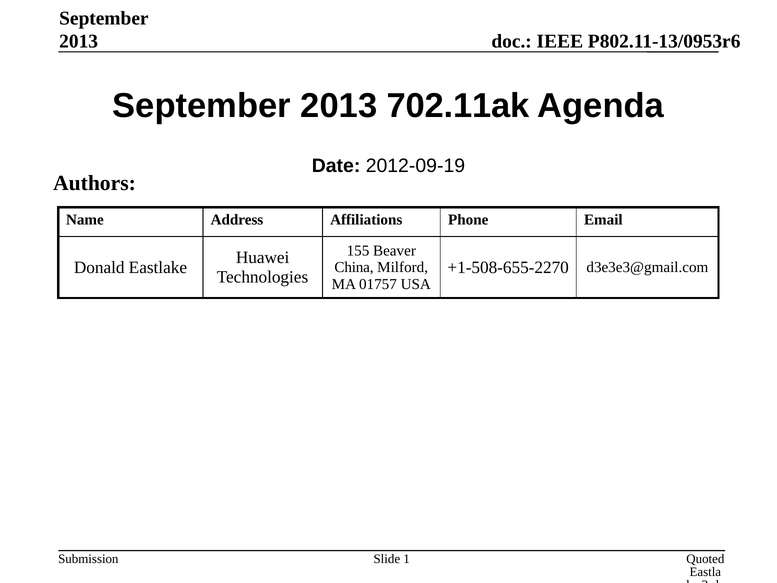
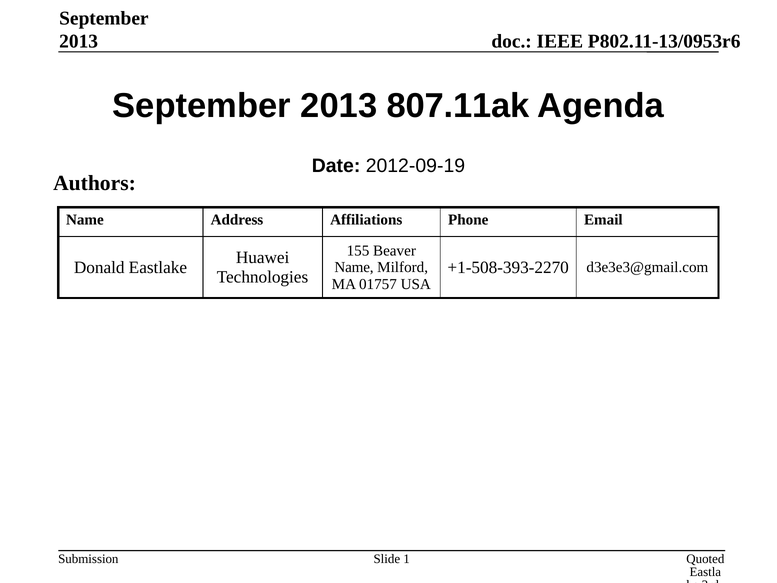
702.11ak: 702.11ak -> 807.11ak (458, 106)
+1-508-655-2270: +1-508-655-2270 -> +1-508-393-2270 (508, 267)
China: China -> Name (354, 267)
